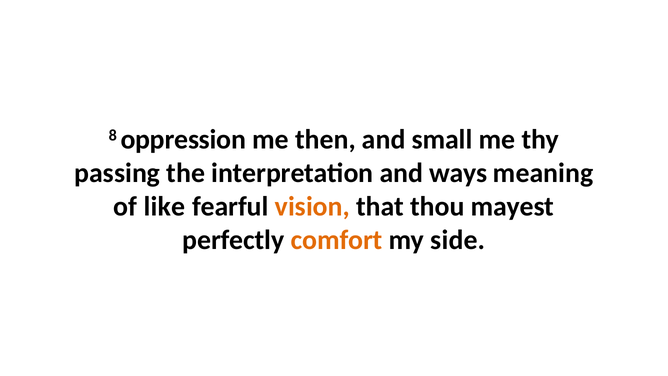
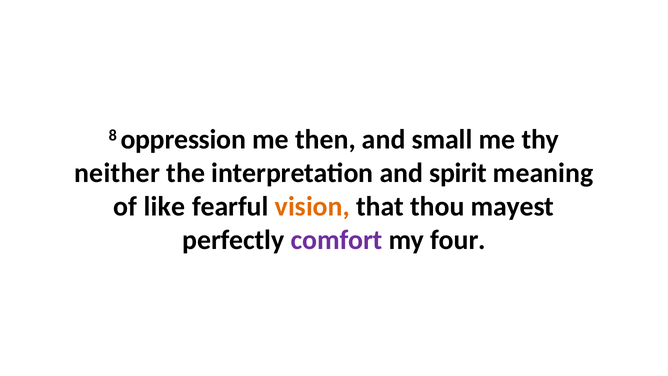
passing: passing -> neither (117, 173)
ways: ways -> spirit (458, 173)
comfort colour: orange -> purple (337, 240)
side: side -> four (458, 240)
